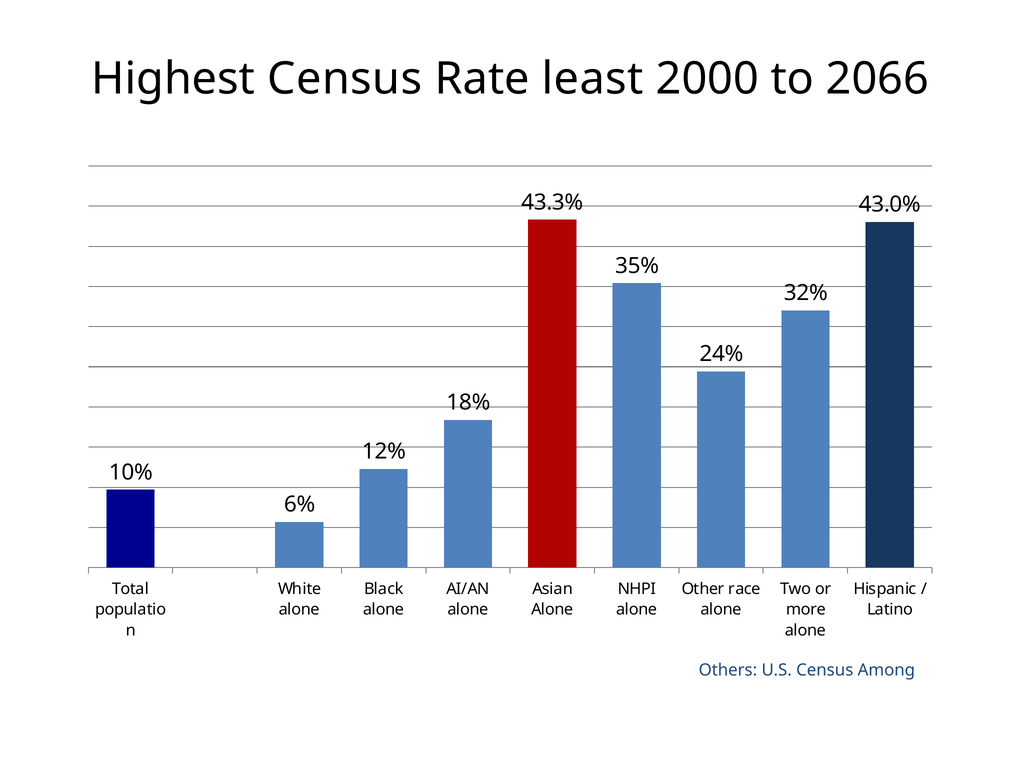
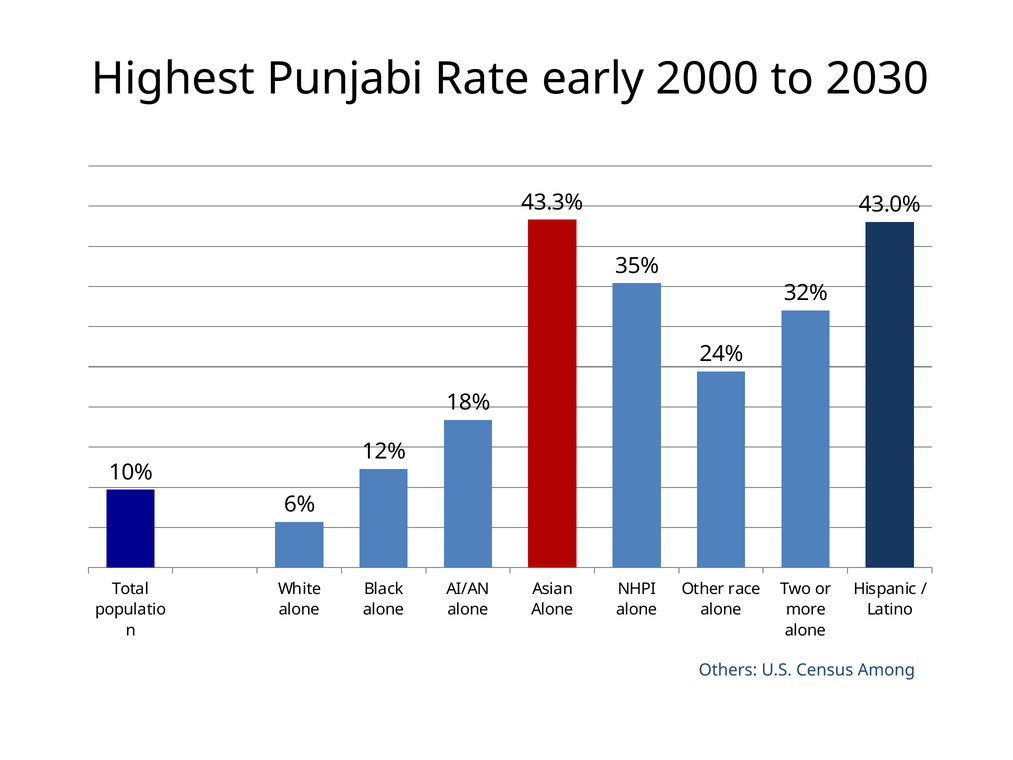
Highest Census: Census -> Punjabi (345, 79)
least: least -> early (593, 79)
2066: 2066 -> 2030 (877, 79)
